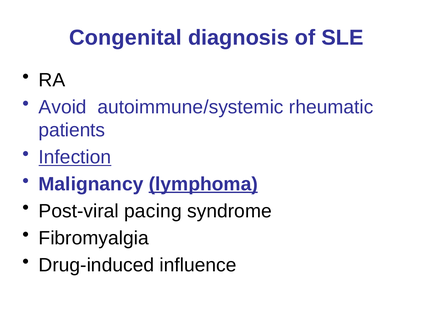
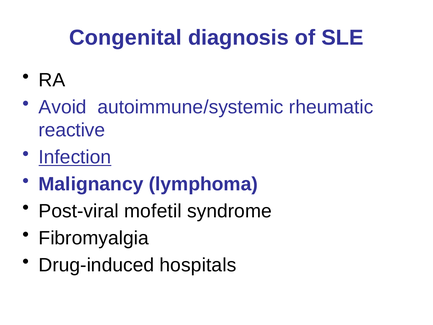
patients: patients -> reactive (72, 130)
lymphoma underline: present -> none (203, 184)
pacing: pacing -> mofetil (153, 211)
influence: influence -> hospitals (198, 265)
